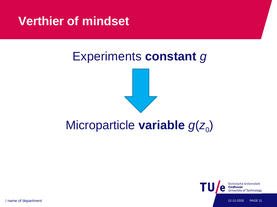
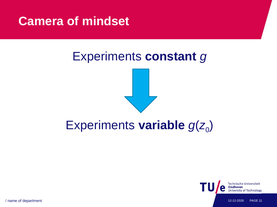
Verthier: Verthier -> Camera (41, 21)
Microparticle: Microparticle -> Experiments (100, 126)
